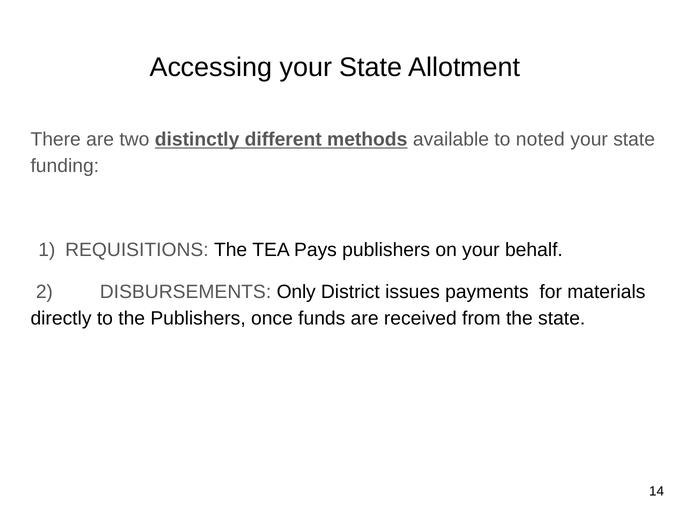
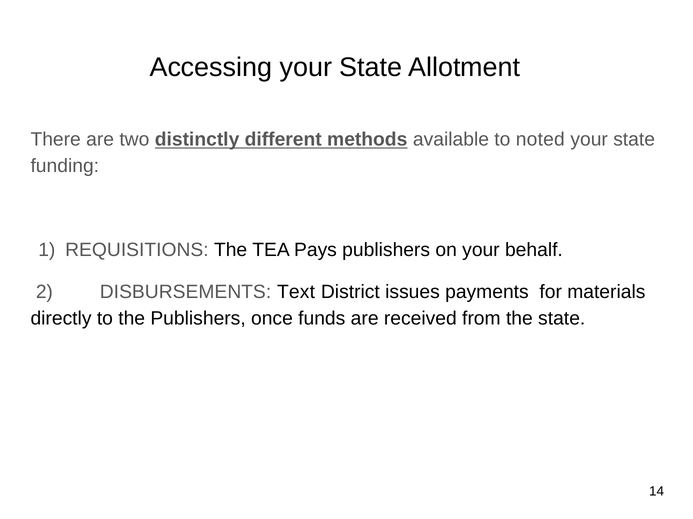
Only: Only -> Text (296, 292)
